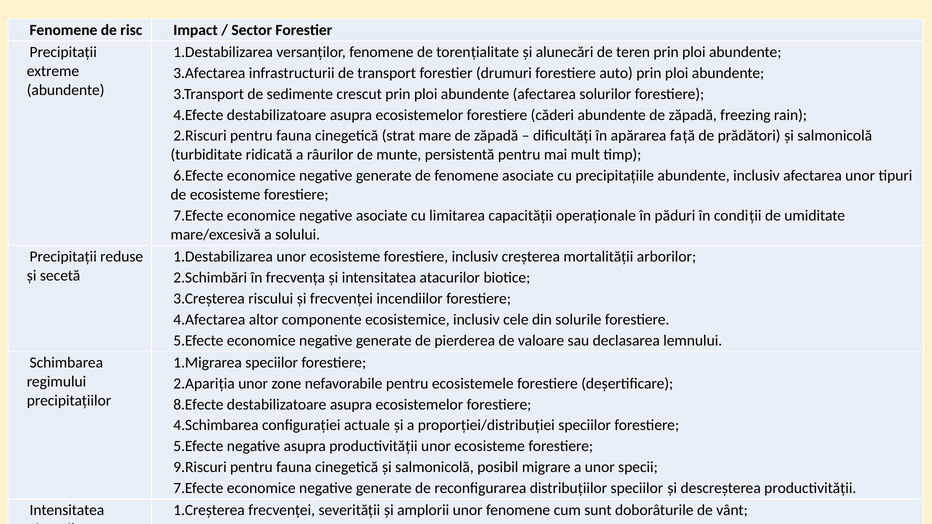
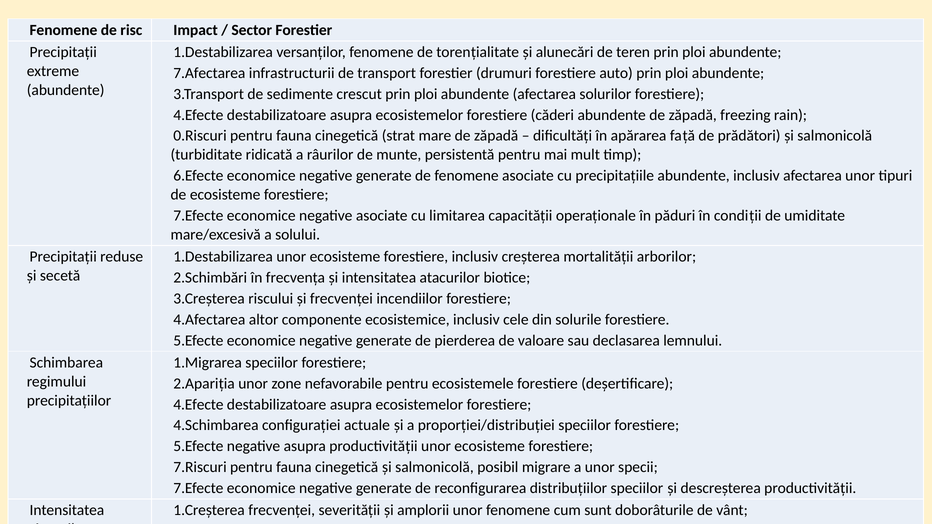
3.Afectarea: 3.Afectarea -> 7.Afectarea (209, 73)
2.Riscuri: 2.Riscuri -> 0.Riscuri (200, 136)
8.Efecte: 8.Efecte -> 4.Efecte (198, 405)
9.Riscuri: 9.Riscuri -> 7.Riscuri (200, 467)
